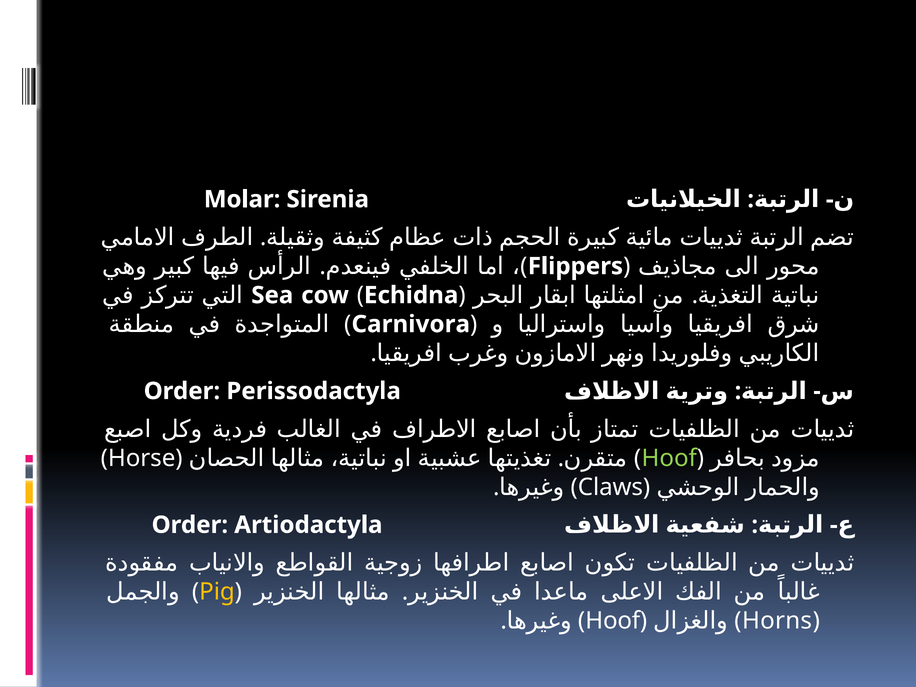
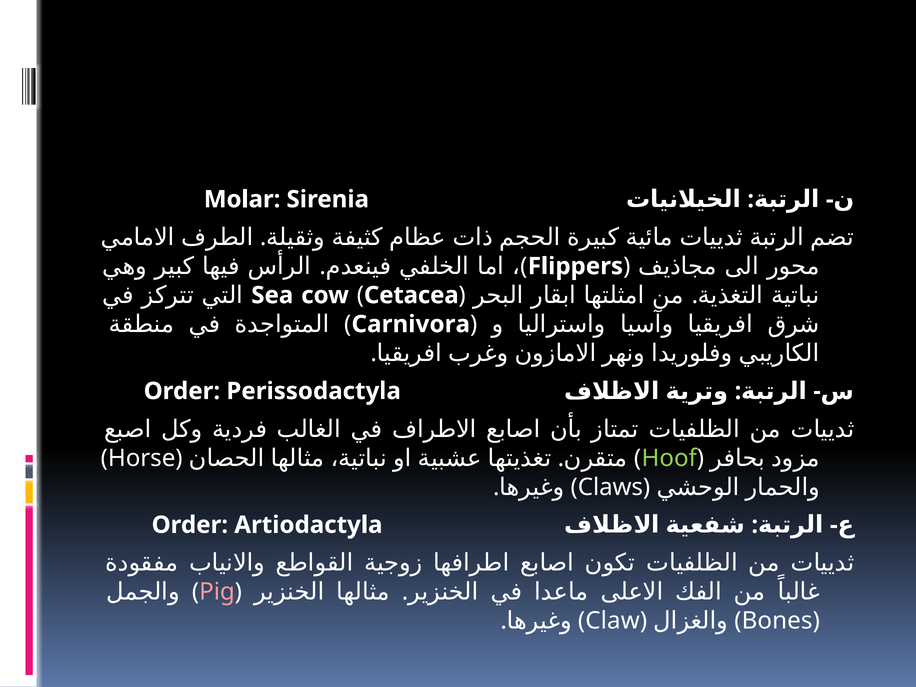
Echidna: Echidna -> Cetacea (411, 295)
Pig colour: yellow -> pink (217, 592)
Hoof: Hoof -> Claw (613, 621)
Horns: Horns -> Bones (777, 621)
